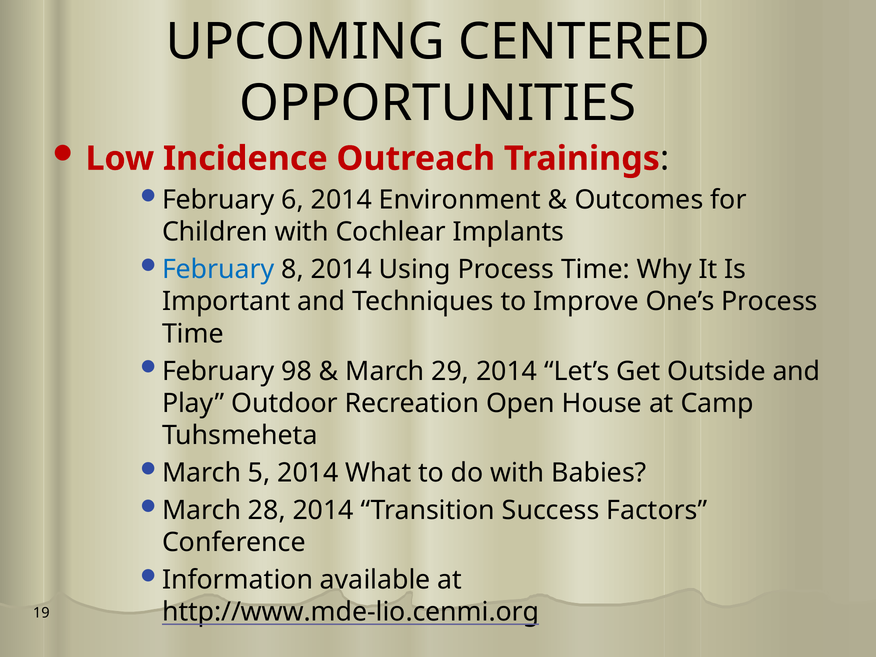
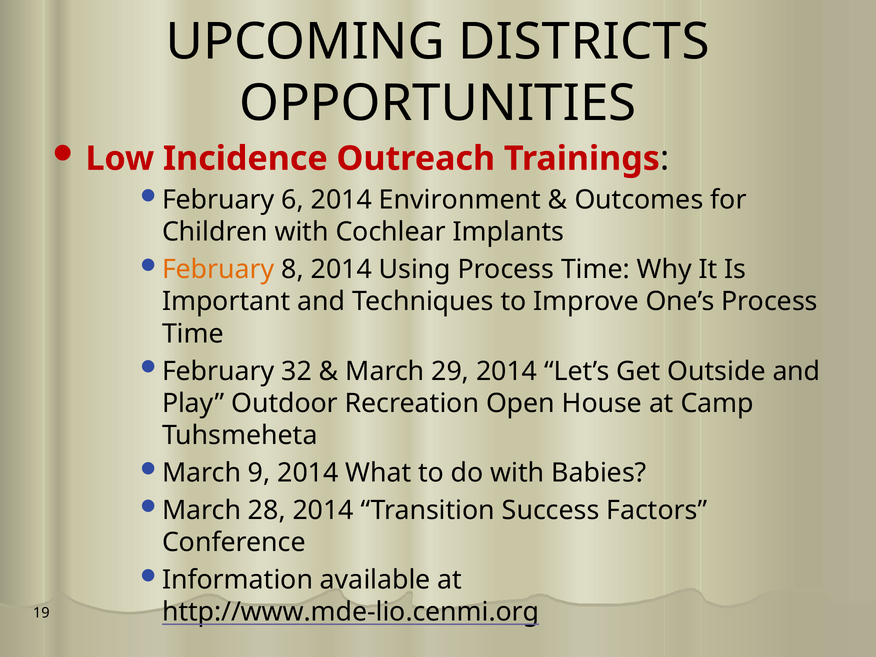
CENTERED: CENTERED -> DISTRICTS (584, 42)
February colour: blue -> orange (218, 270)
98: 98 -> 32 (297, 371)
5: 5 -> 9 (259, 473)
